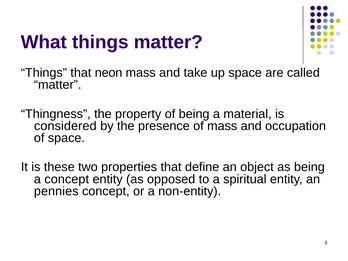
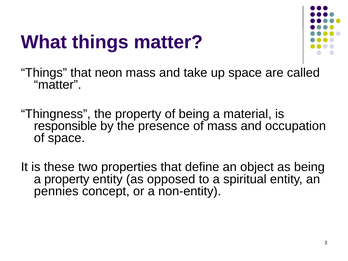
considered: considered -> responsible (65, 126)
a concept: concept -> property (67, 179)
